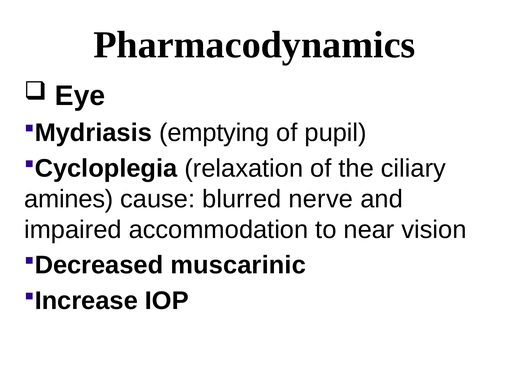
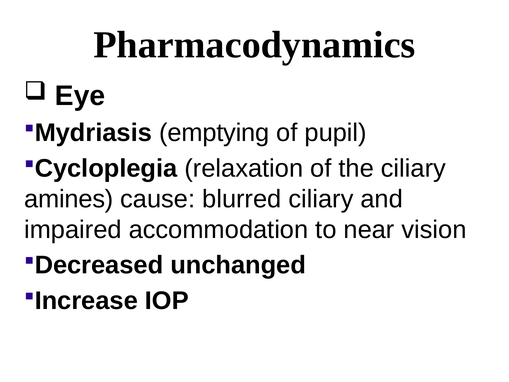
blurred nerve: nerve -> ciliary (321, 199)
muscarinic: muscarinic -> unchanged (238, 265)
